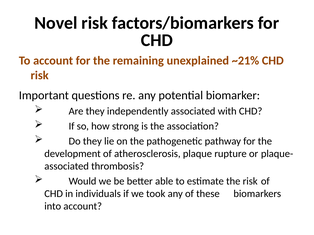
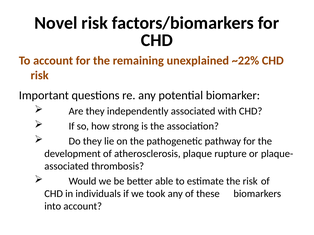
~21%: ~21% -> ~22% (245, 61)
